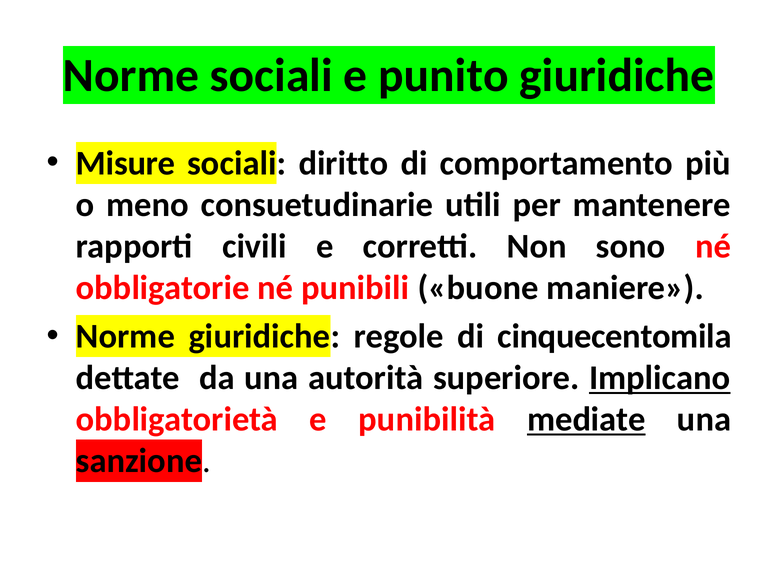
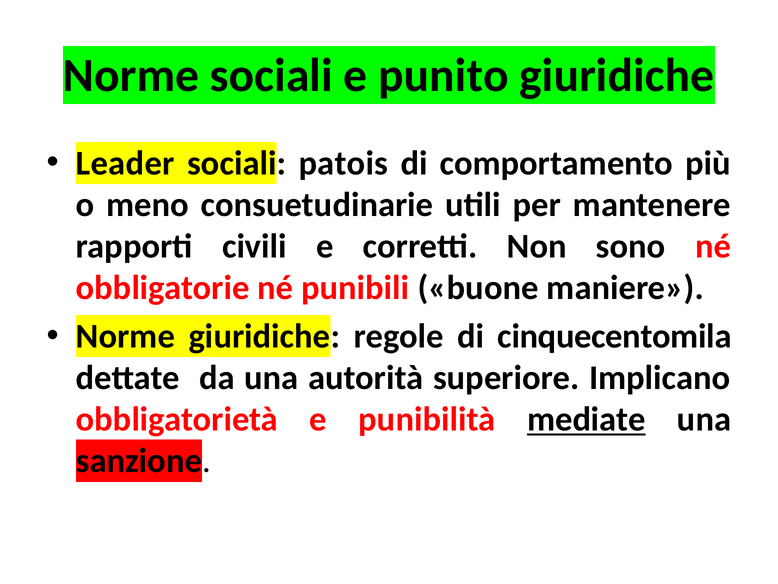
Misure: Misure -> Leader (125, 163)
diritto: diritto -> patois (343, 163)
Implicano underline: present -> none (660, 378)
